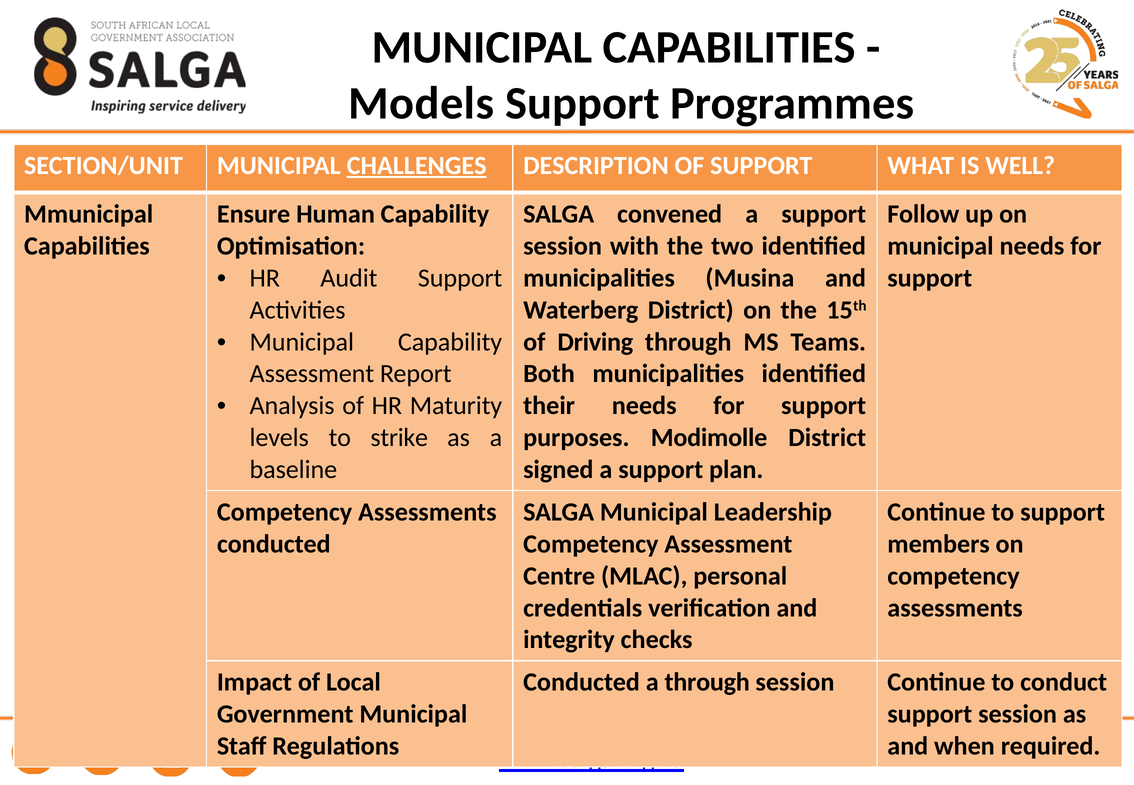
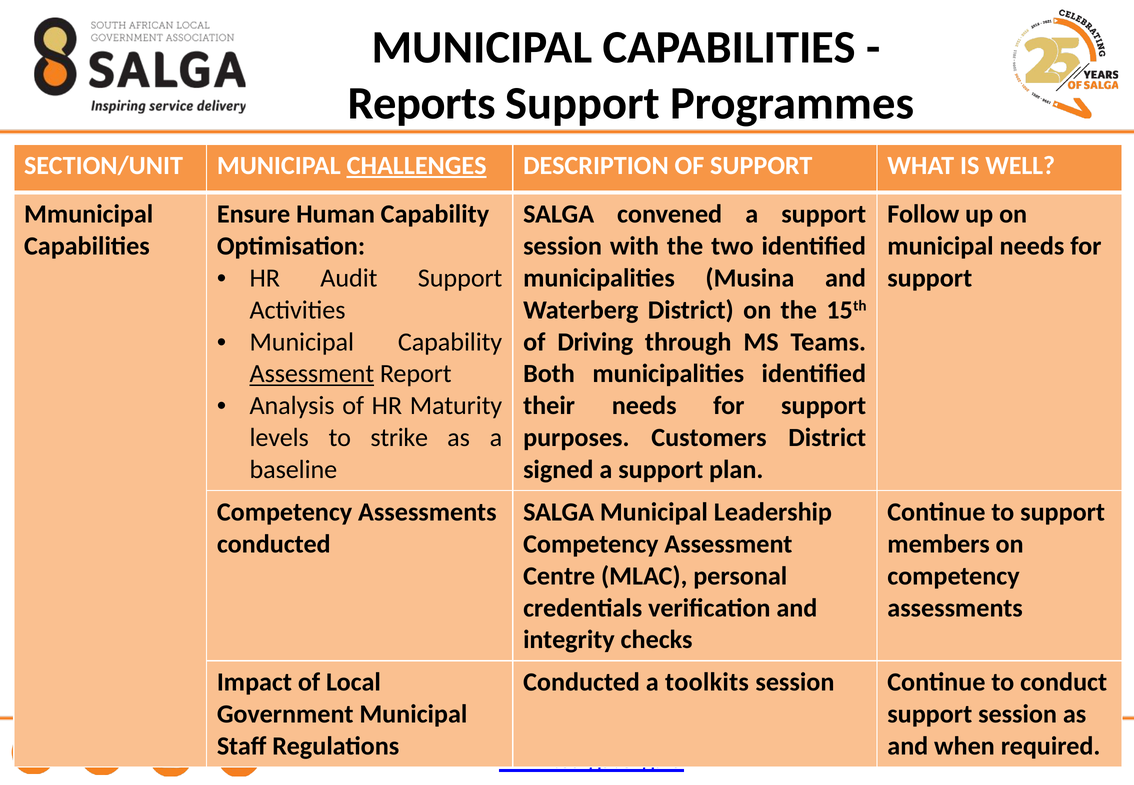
Models: Models -> Reports (422, 103)
Assessment underline: none -> present (312, 374)
Modimolle: Modimolle -> Customers (709, 438)
a through: through -> toolkits (707, 682)
